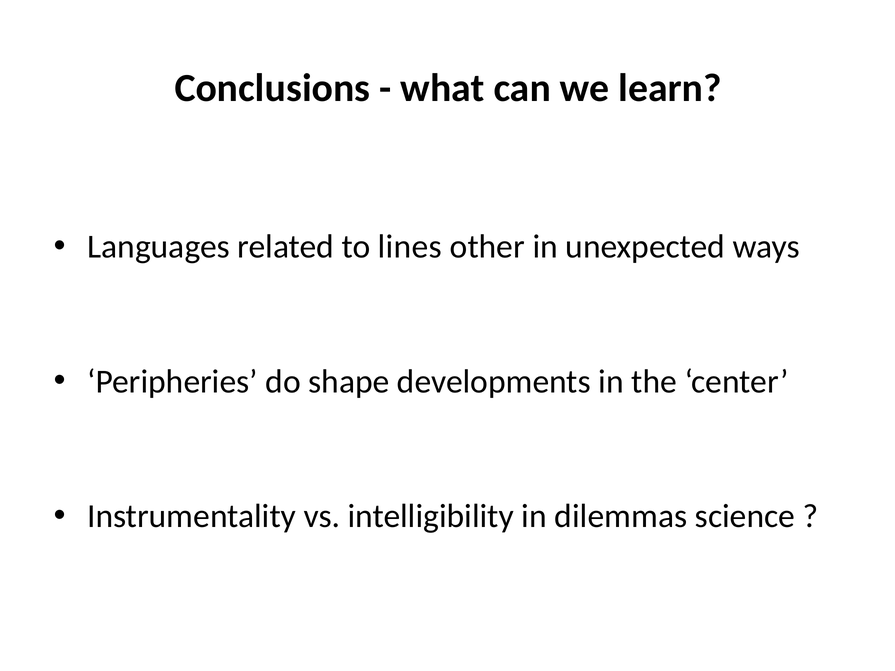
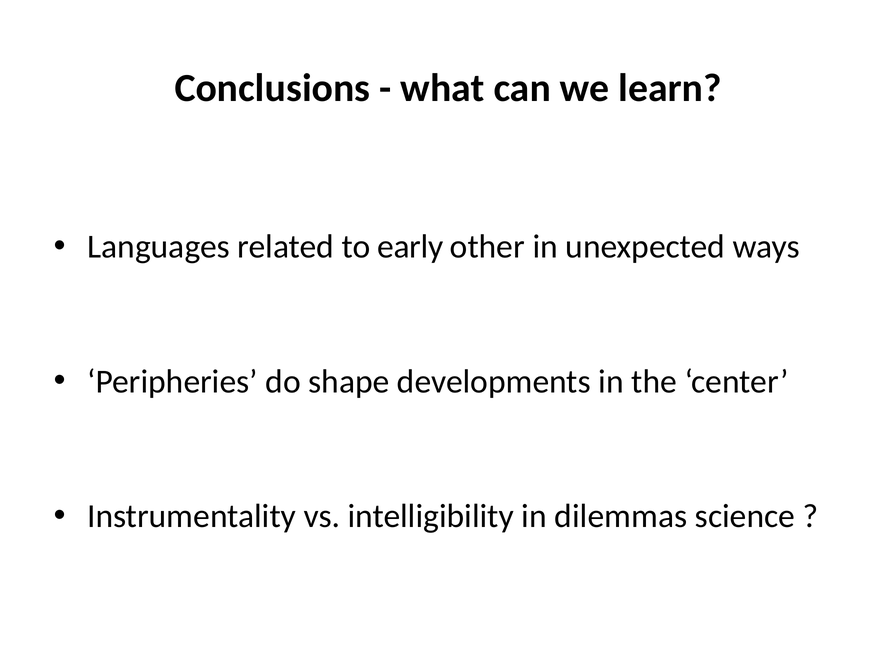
lines: lines -> early (410, 247)
